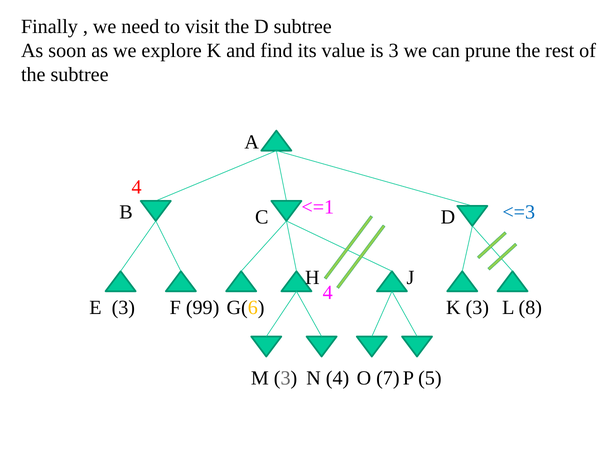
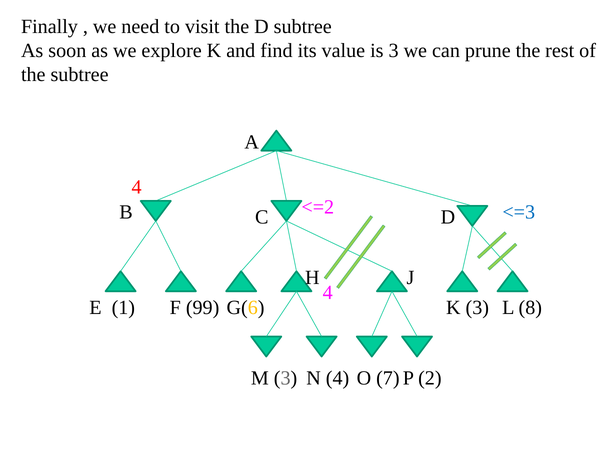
<=1: <=1 -> <=2 (318, 207)
E 3: 3 -> 1 (123, 308)
5: 5 -> 2 (430, 378)
